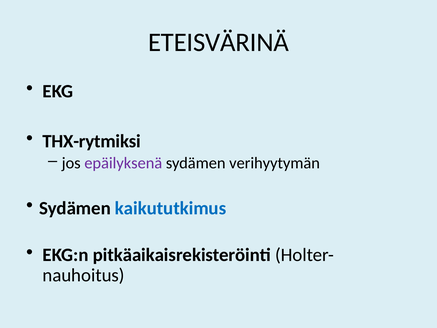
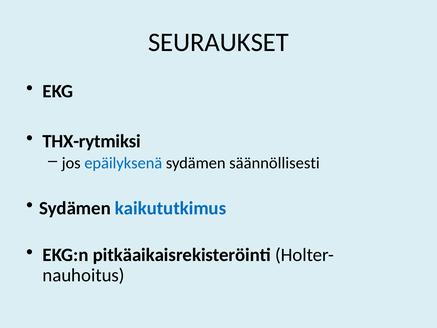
ETEISVÄRINÄ: ETEISVÄRINÄ -> SEURAUKSET (218, 42)
epäilyksenä colour: purple -> blue (123, 163)
verihyytymän: verihyytymän -> säännöllisesti (275, 163)
